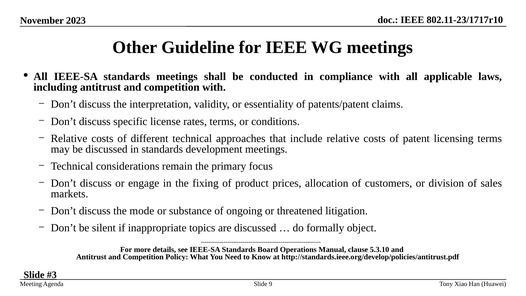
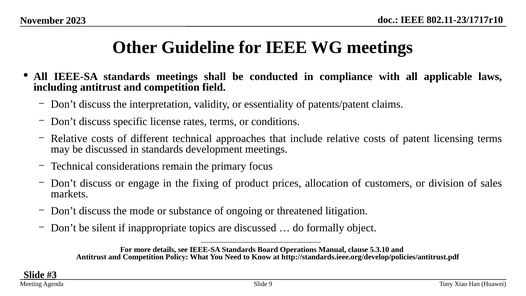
competition with: with -> field (214, 87)
